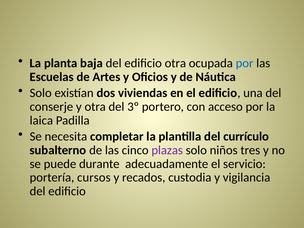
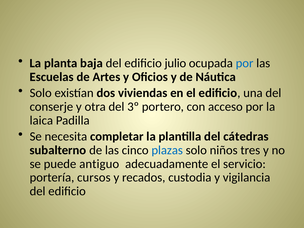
edificio otra: otra -> julio (175, 63)
currículo: currículo -> cátedras (246, 136)
plazas colour: purple -> blue (167, 150)
durante: durante -> antiguo (99, 164)
